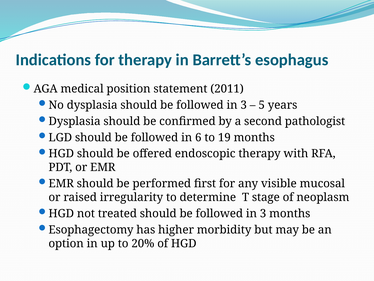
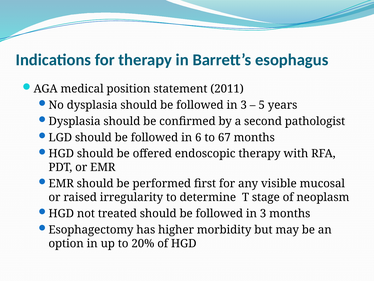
19: 19 -> 67 (224, 137)
